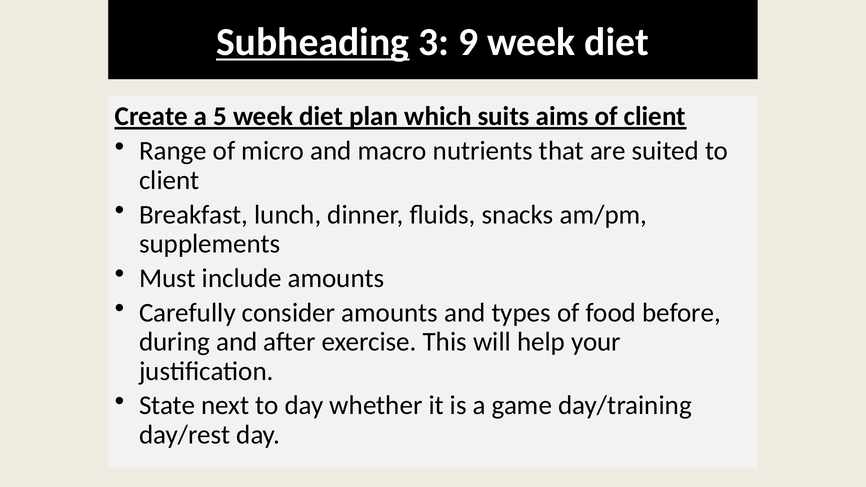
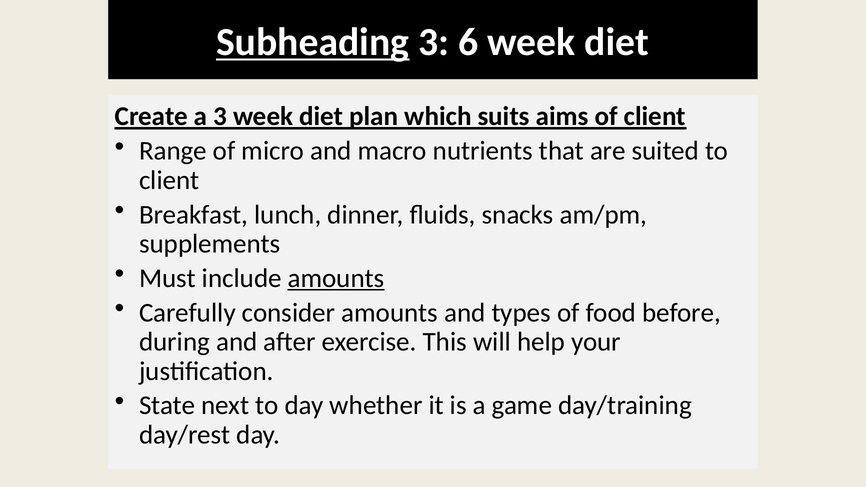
9: 9 -> 6 (468, 42)
a 5: 5 -> 3 (220, 117)
amounts underline: none -> present (336, 278)
